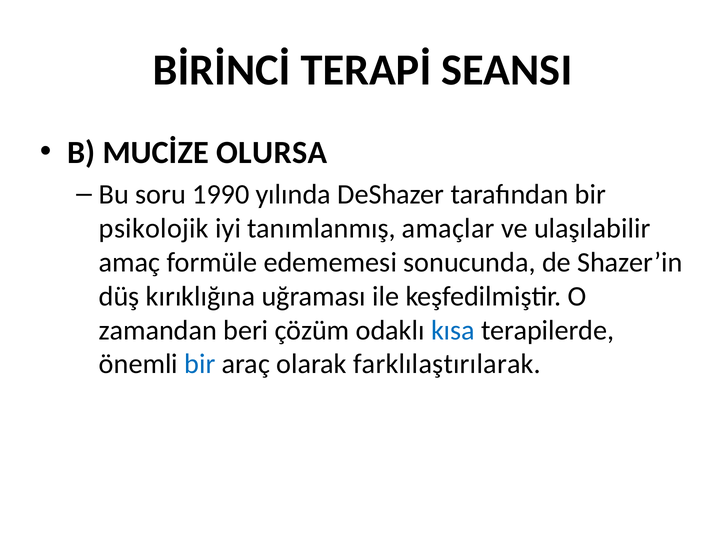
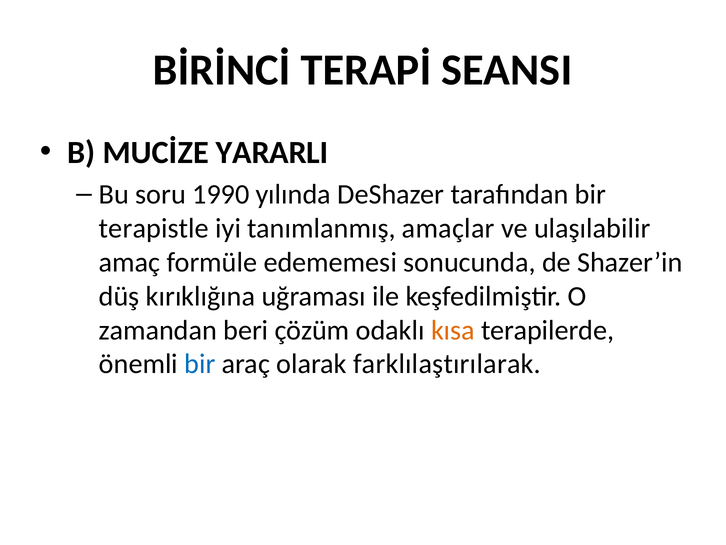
OLURSA: OLURSA -> YARARLI (272, 152)
psikolojik: psikolojik -> terapistle (154, 228)
kısa colour: blue -> orange (453, 330)
